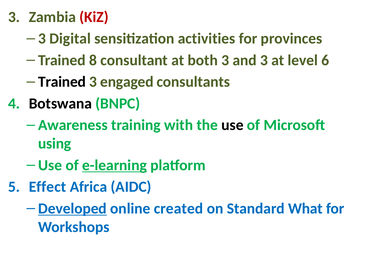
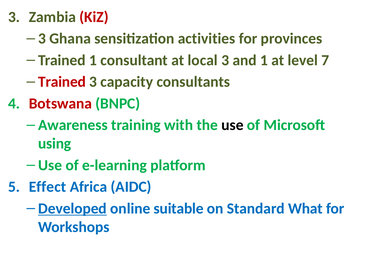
Digital: Digital -> Ghana (70, 38)
Trained 8: 8 -> 1 (93, 60)
both: both -> local (203, 60)
and 3: 3 -> 1 (264, 60)
6: 6 -> 7 (325, 60)
Trained colour: black -> red (62, 82)
engaged: engaged -> capacity (127, 82)
Botswana colour: black -> red (60, 103)
e-learning underline: present -> none (114, 165)
created: created -> suitable (179, 208)
